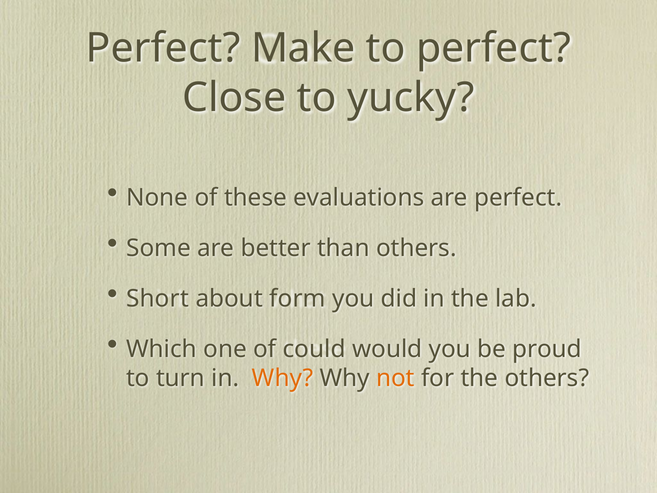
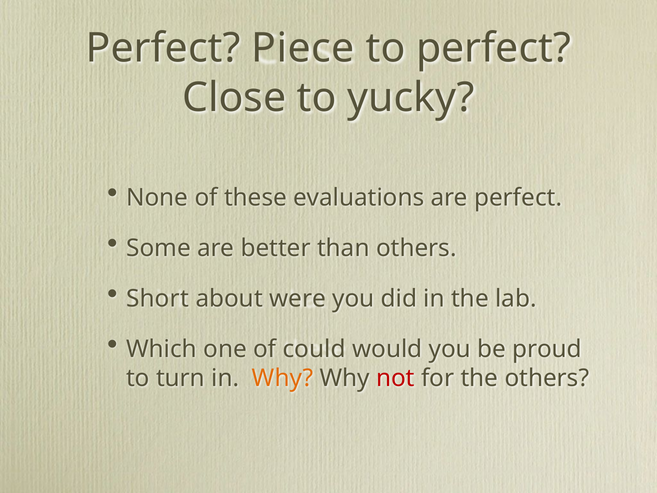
Make: Make -> Piece (303, 48)
form: form -> were (298, 298)
not colour: orange -> red (395, 378)
